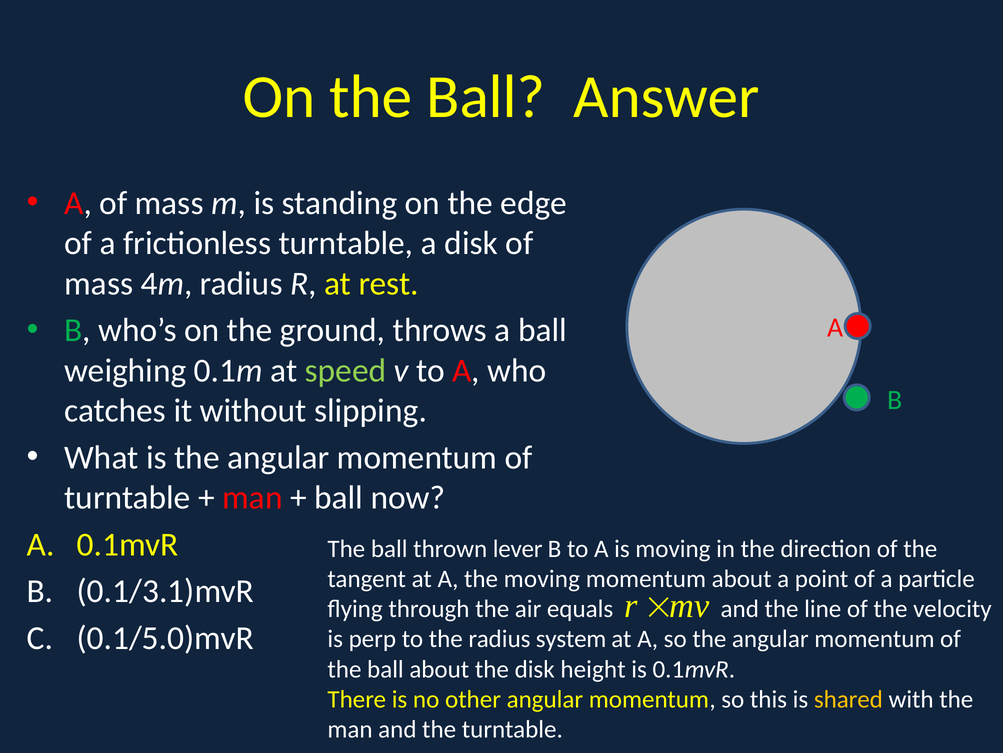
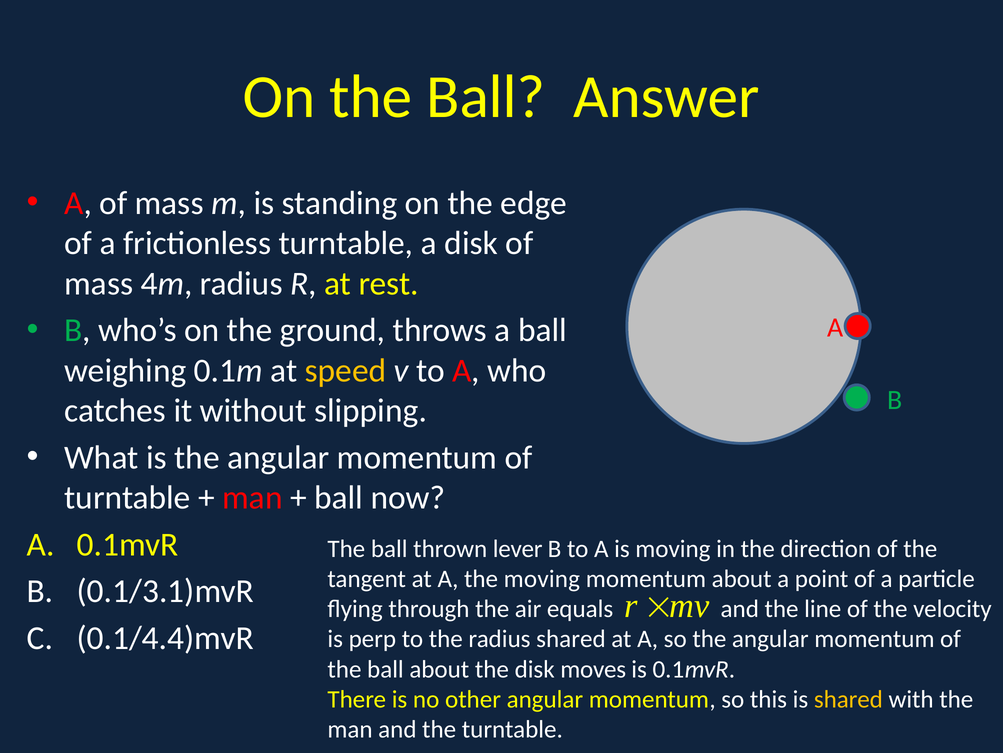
speed colour: light green -> yellow (345, 370)
0.1/5.0)mvR: 0.1/5.0)mvR -> 0.1/4.4)mvR (165, 638)
radius system: system -> shared (571, 639)
height: height -> moves (593, 669)
